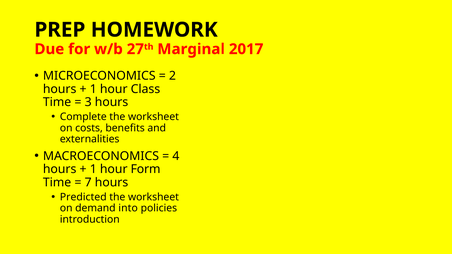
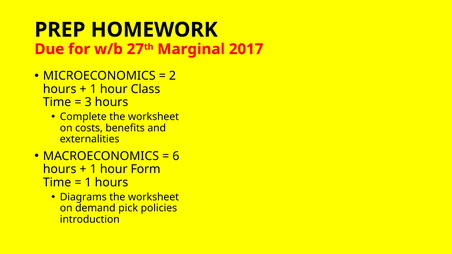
4: 4 -> 6 (176, 156)
7: 7 -> 1 (88, 183)
Predicted: Predicted -> Diagrams (83, 197)
into: into -> pick (128, 208)
